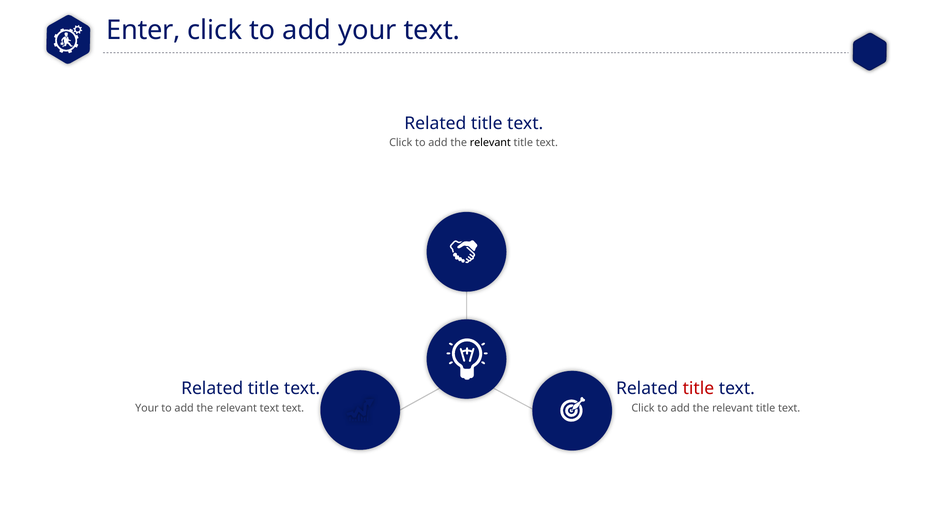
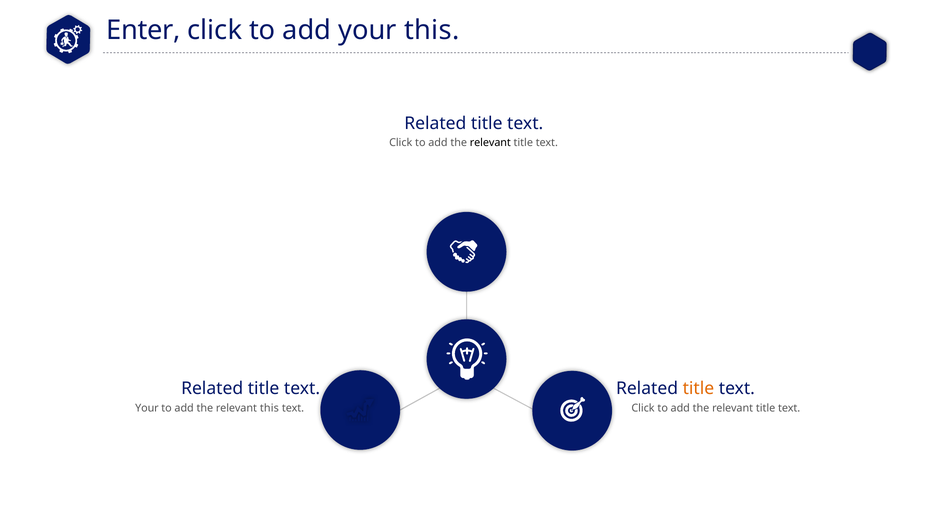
your text: text -> this (432, 30)
title colour: red -> orange (698, 389)
relevant text: text -> this (269, 408)
